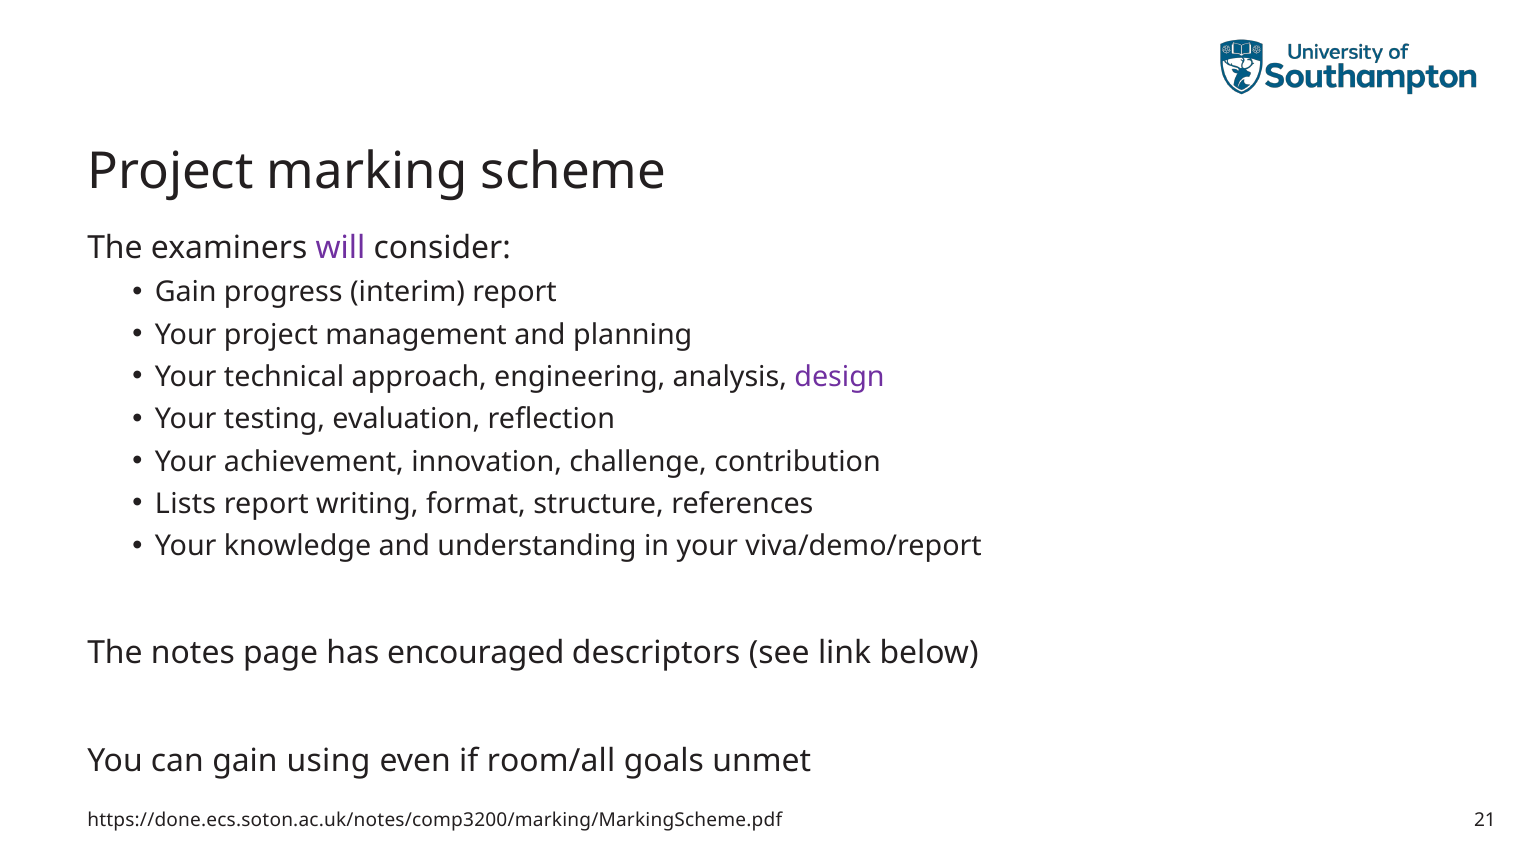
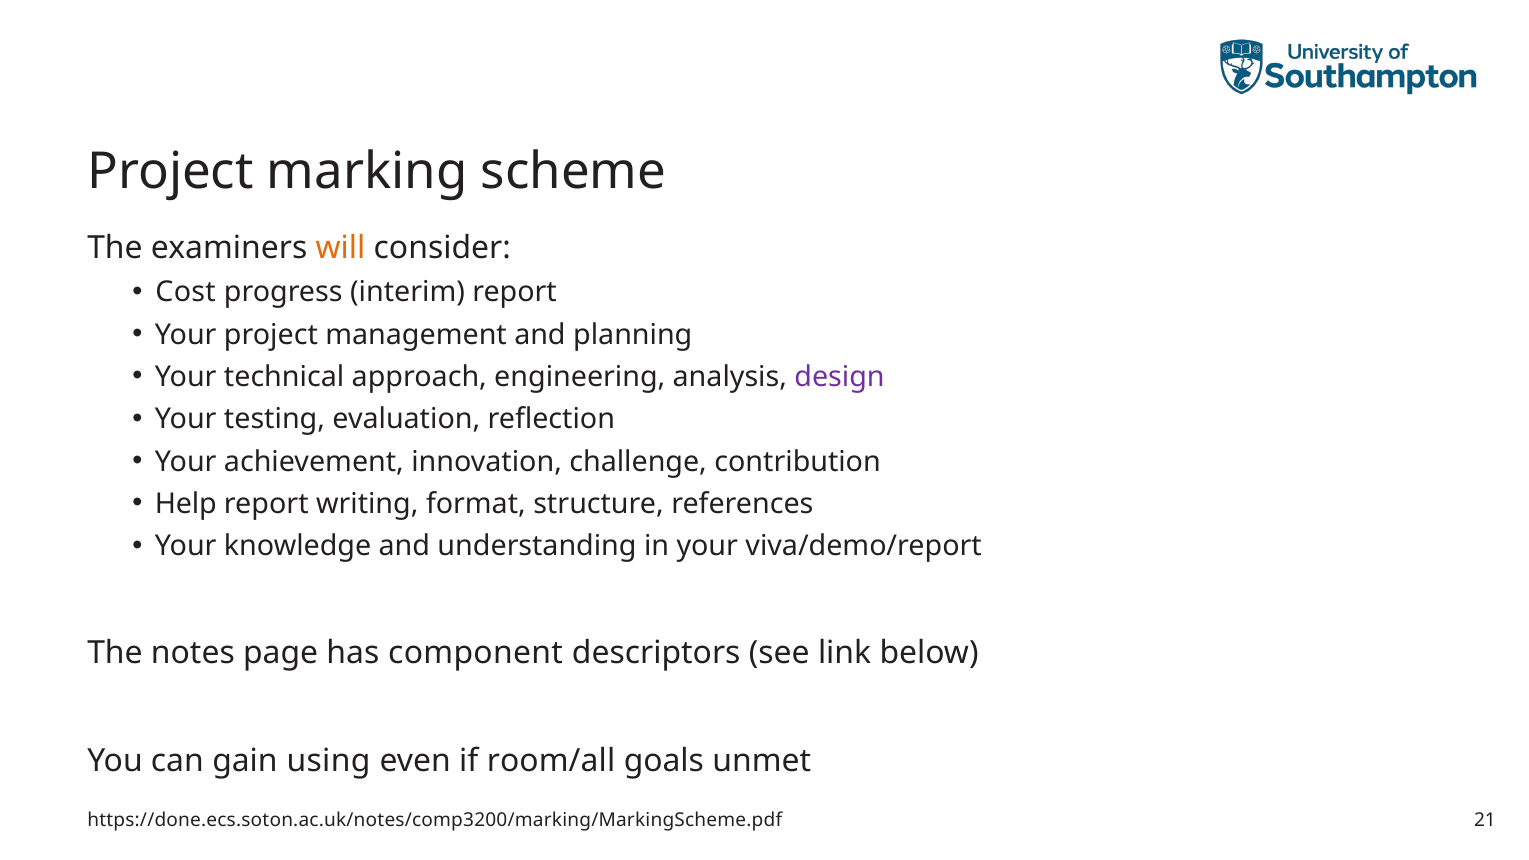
will colour: purple -> orange (340, 248)
Gain: Gain -> Cost (186, 292)
Lists: Lists -> Help (186, 504)
encouraged: encouraged -> component (476, 653)
